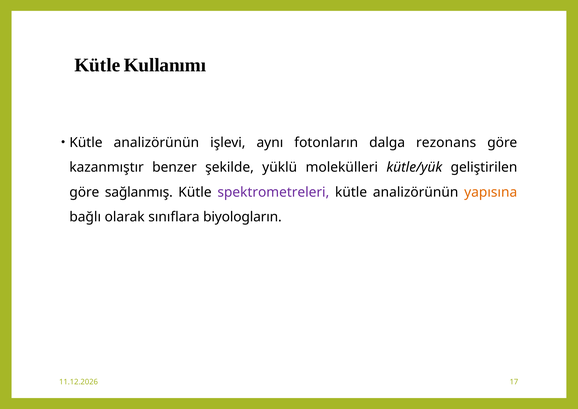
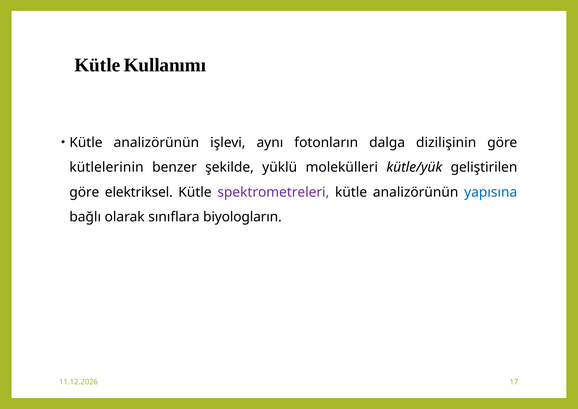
rezonans: rezonans -> dizilişinin (446, 143)
kazanmıştır: kazanmıştır -> kütlelerinin (106, 167)
sağlanmış: sağlanmış -> elektriksel (139, 192)
yapısına colour: orange -> blue (491, 192)
